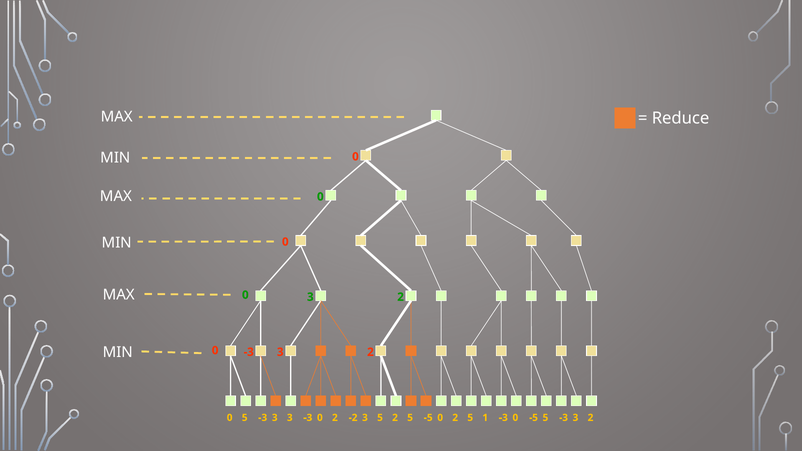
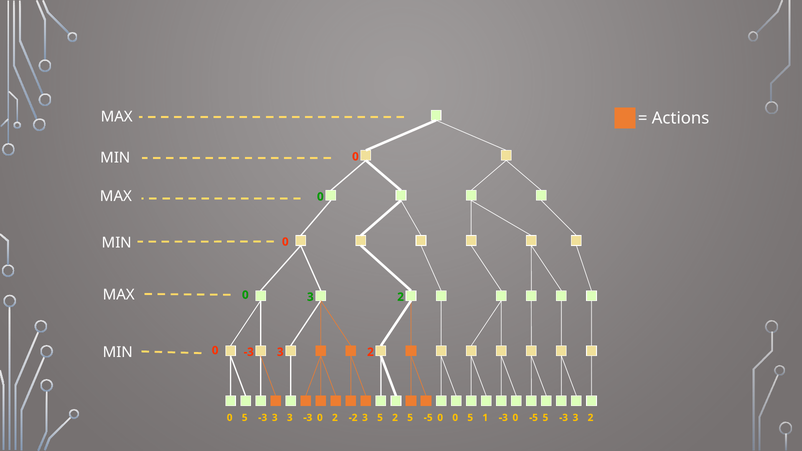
Reduce: Reduce -> Actions (681, 118)
2: 2 -> 0 (455, 418)
